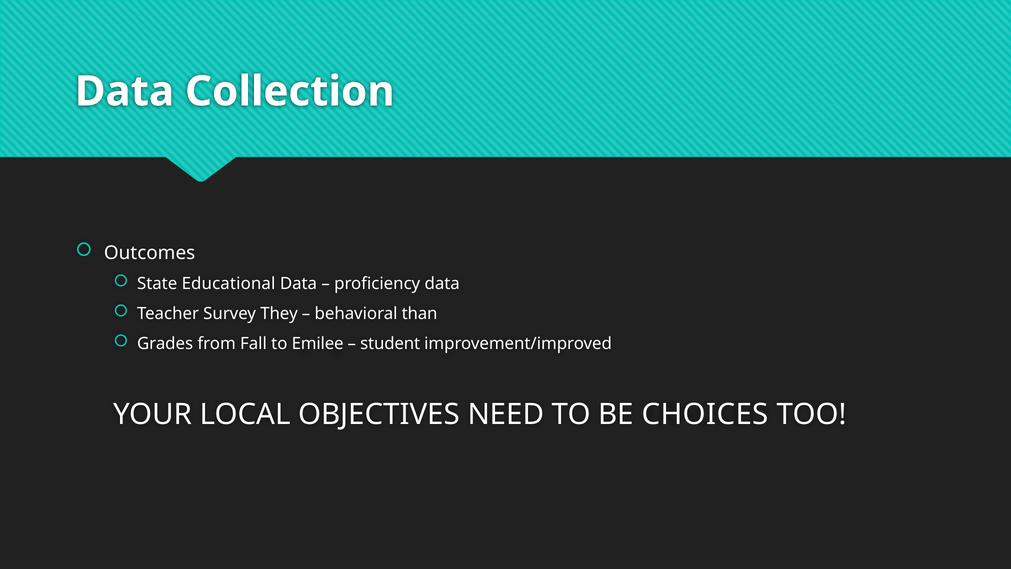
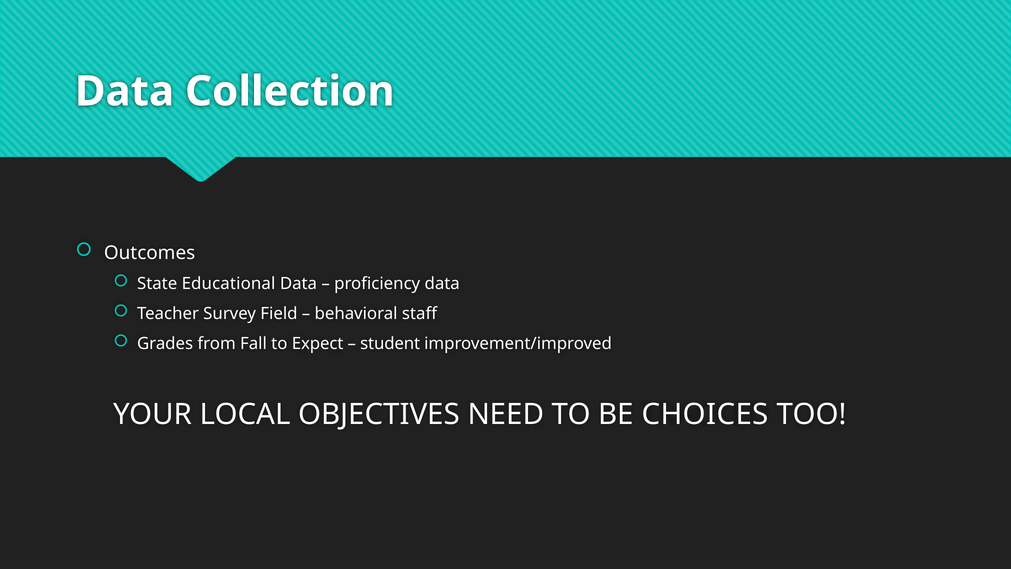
They: They -> Field (279, 314)
than: than -> staff (420, 314)
Emilee: Emilee -> Expect (318, 344)
